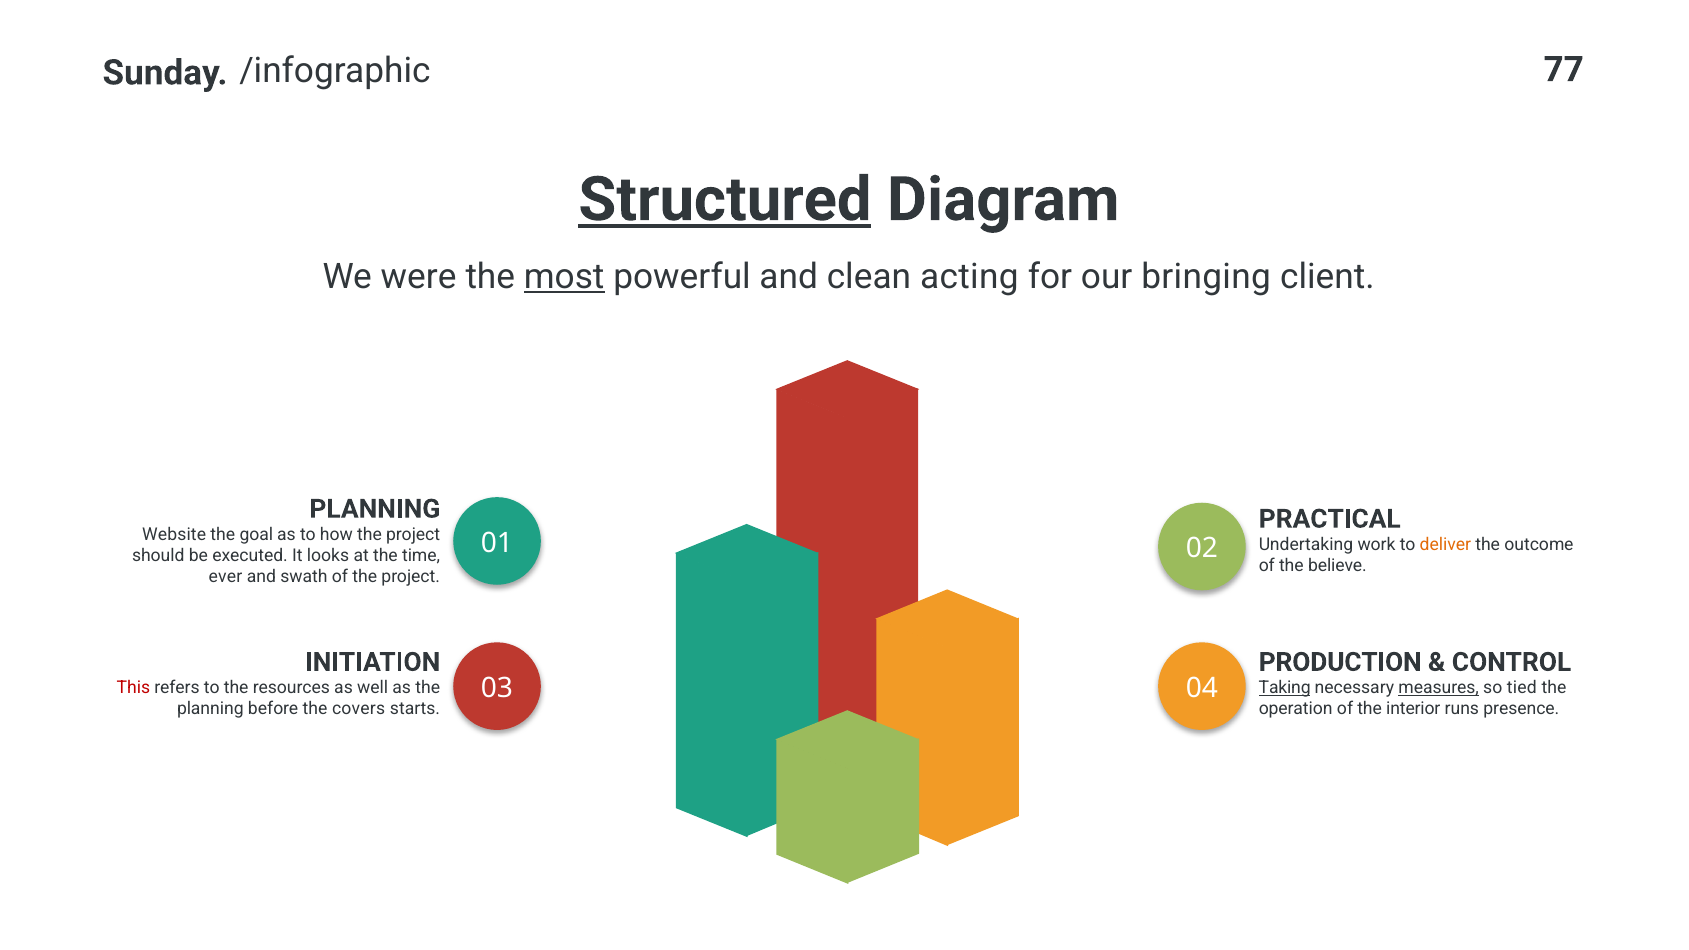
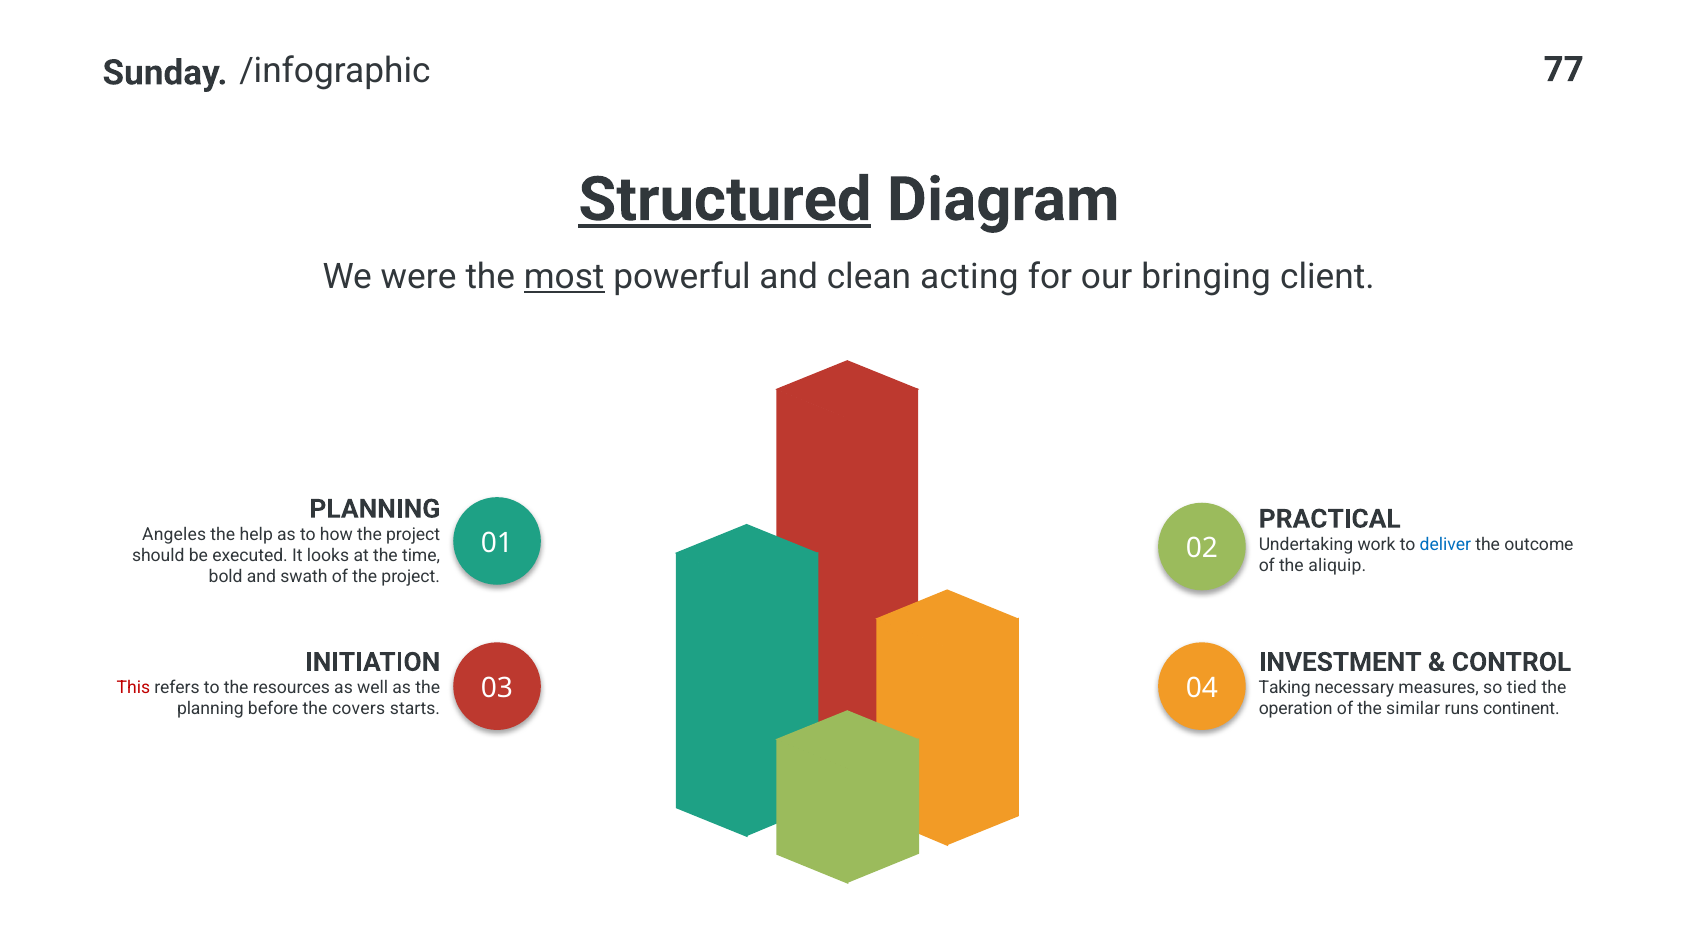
Website: Website -> Angeles (174, 535)
goal: goal -> help (256, 535)
deliver colour: orange -> blue (1445, 545)
believe: believe -> aliquip (1337, 566)
ever: ever -> bold (226, 577)
PRODUCTION: PRODUCTION -> INVESTMENT (1340, 662)
Taking underline: present -> none (1285, 688)
measures underline: present -> none (1439, 688)
interior: interior -> similar (1413, 709)
presence: presence -> continent (1521, 709)
